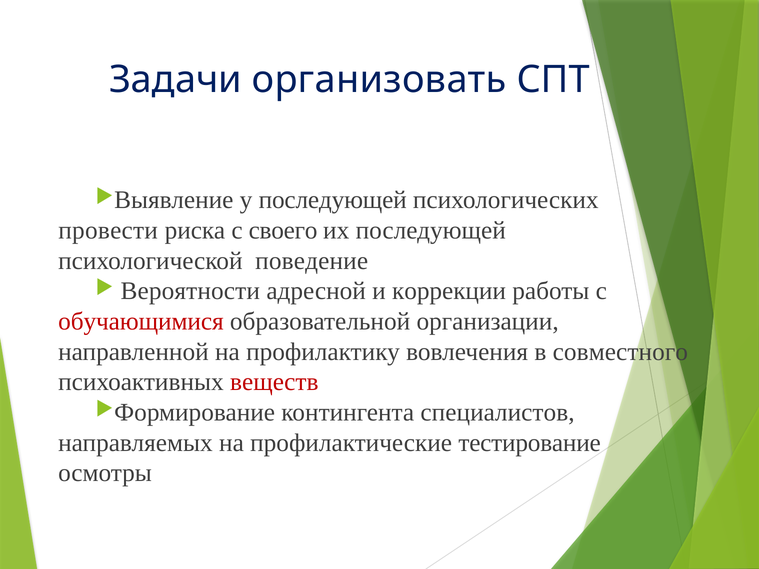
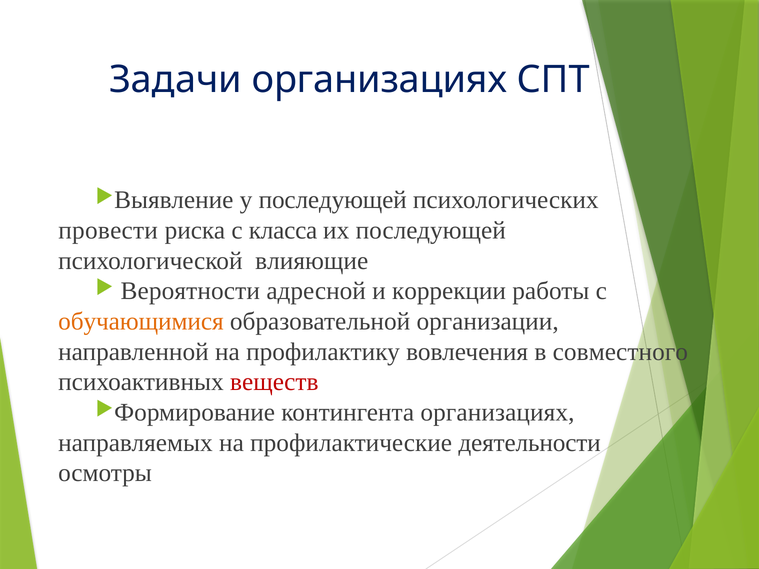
Задачи организовать: организовать -> организациях (379, 80)
своего: своего -> класса (283, 230)
поведение: поведение -> влияющие (312, 261)
обучающимися colour: red -> orange (141, 322)
контингента специалистов: специалистов -> организациях (497, 413)
тестирование: тестирование -> деятельности (530, 443)
